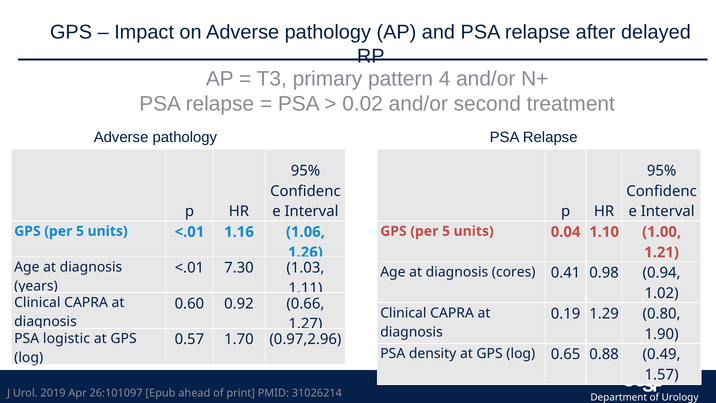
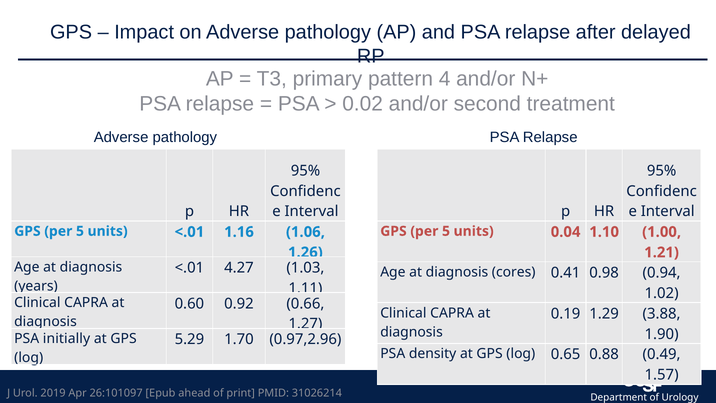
7.30: 7.30 -> 4.27 (239, 268)
0.80: 0.80 -> 3.88 (662, 314)
logistic: logistic -> initially (67, 339)
0.57: 0.57 -> 5.29 (189, 339)
